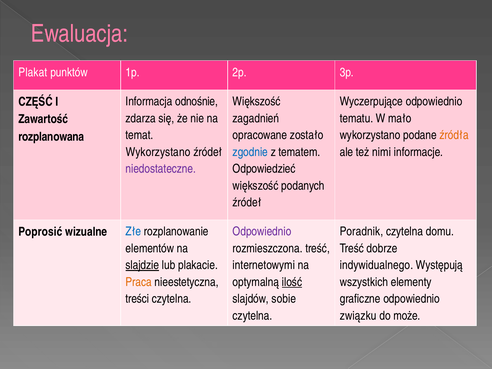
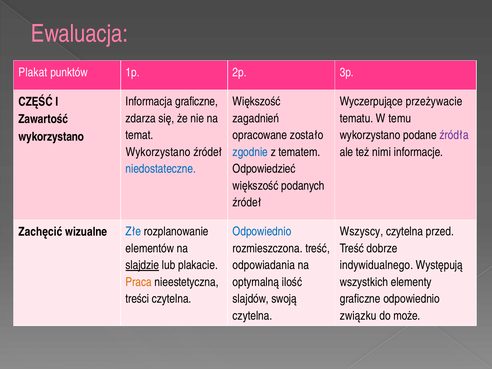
Informacja odnośnie: odnośnie -> graficzne (197, 102)
Wyczerpujące odpowiednio: odpowiednio -> przeżywacie (434, 102)
mało: mało -> temu (400, 118)
źródła colour: orange -> purple (454, 135)
rozplanowana: rozplanowana -> wykorzystano (51, 137)
niedostateczne colour: purple -> blue (161, 169)
Odpowiednio colour: purple -> blue (262, 232)
Poradnik: Poradnik -> Wszyscy (362, 232)
domu: domu -> przed (440, 232)
Poprosić: Poprosić -> Zachęcić (40, 232)
internetowymi: internetowymi -> odpowiadania (264, 265)
ilość underline: present -> none (292, 282)
sobie: sobie -> swoją (284, 299)
